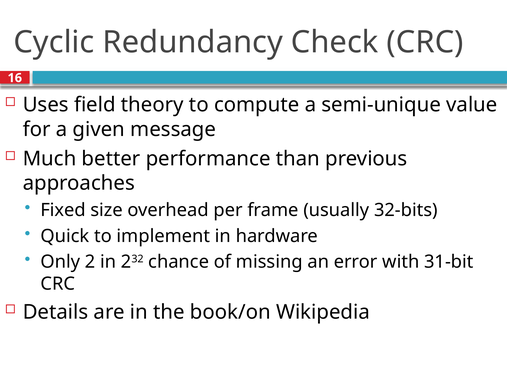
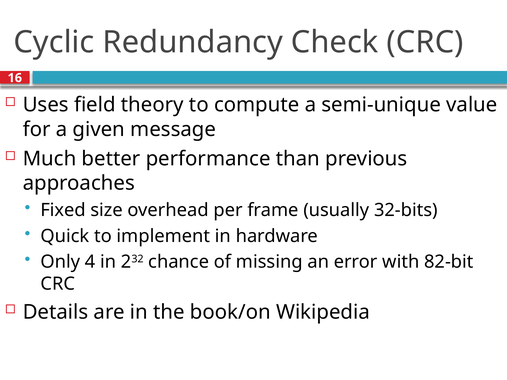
2: 2 -> 4 (90, 262)
31-bit: 31-bit -> 82-bit (449, 262)
